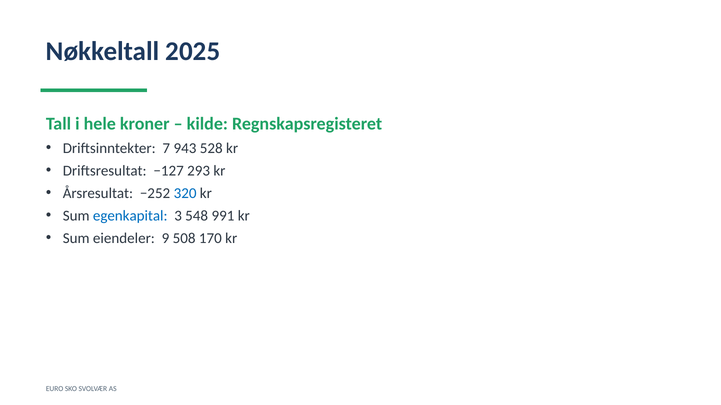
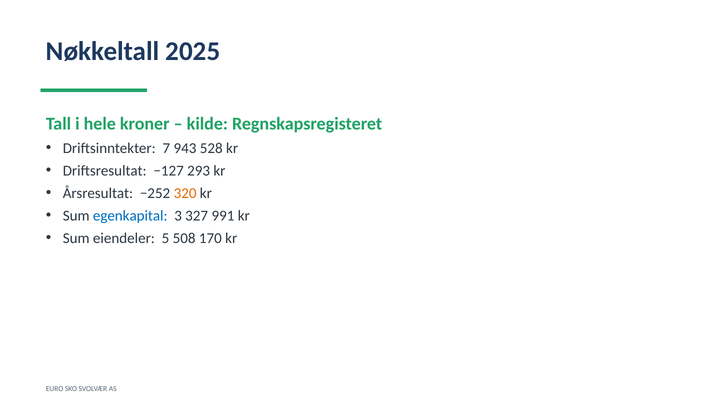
320 colour: blue -> orange (185, 193)
548: 548 -> 327 (197, 216)
9: 9 -> 5 (165, 238)
